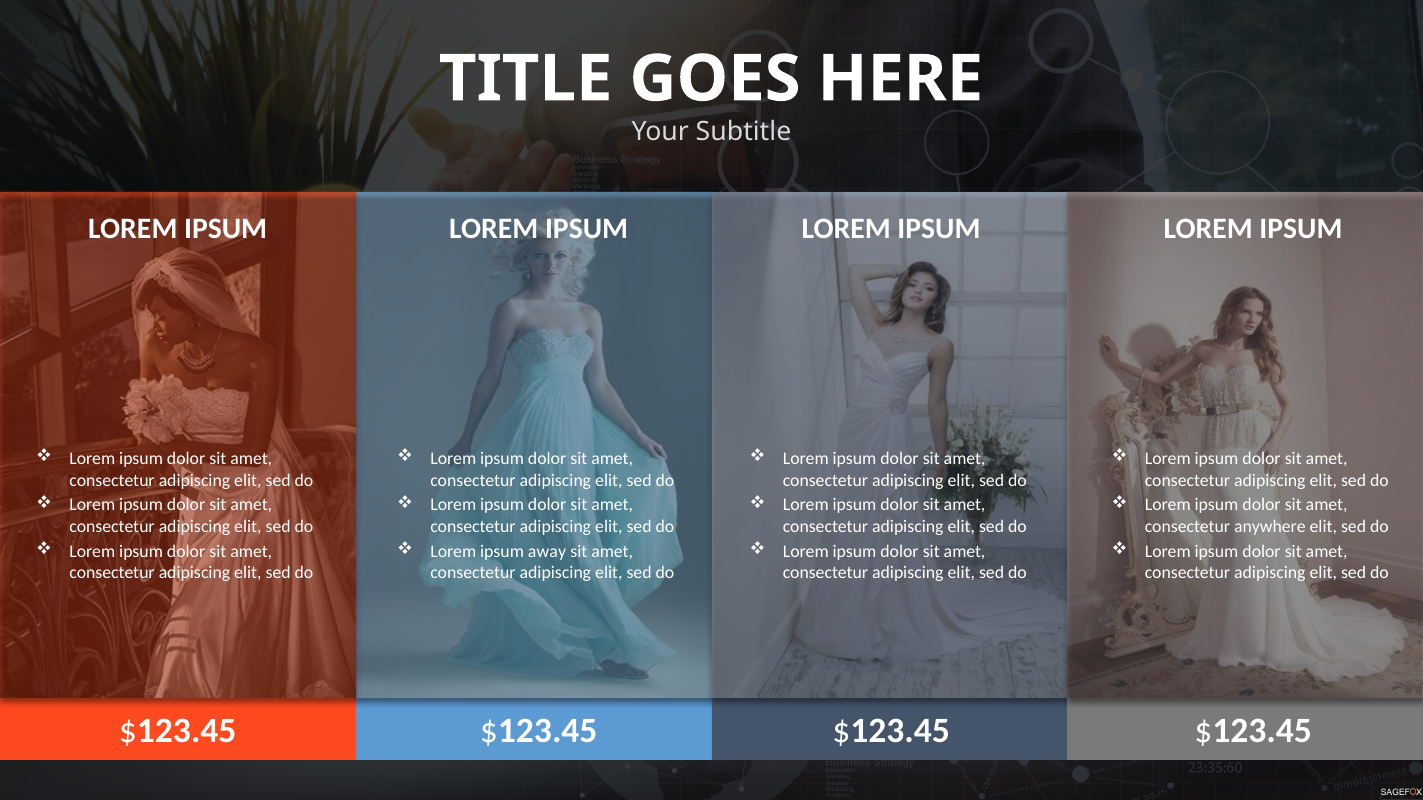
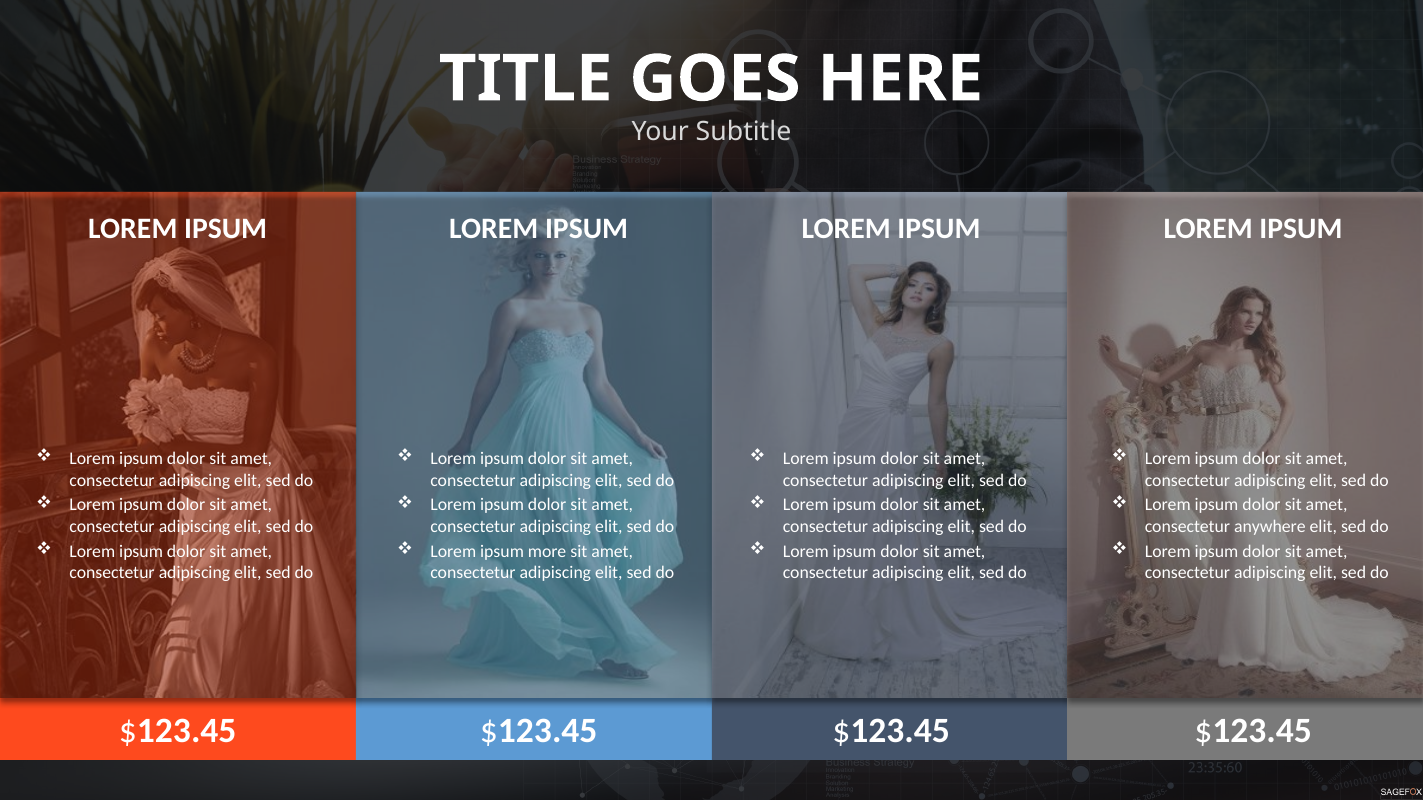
away: away -> more (547, 552)
